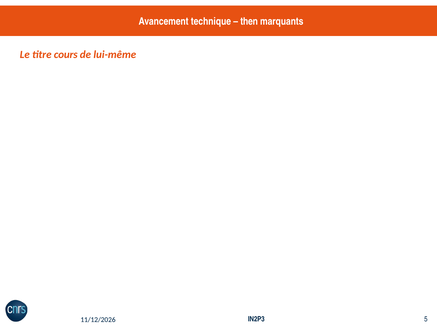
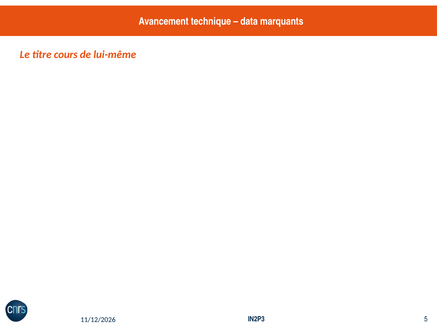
then: then -> data (249, 22)
